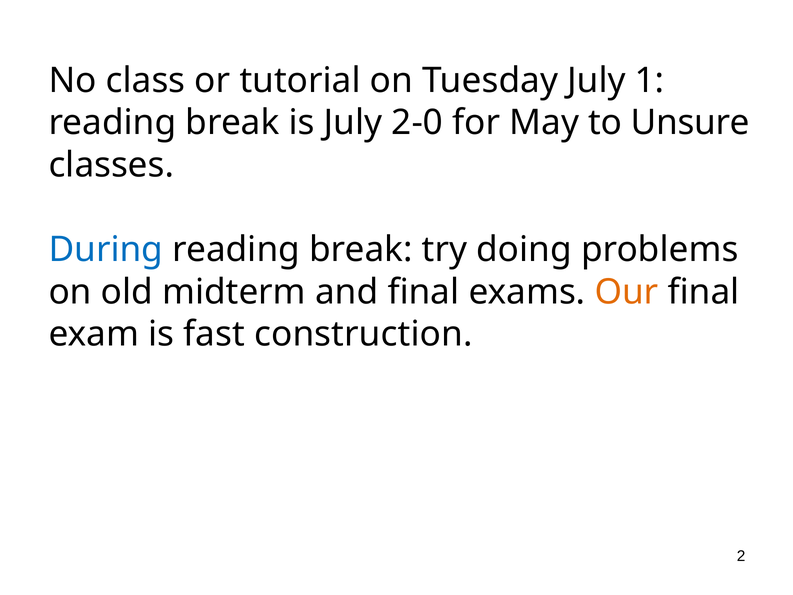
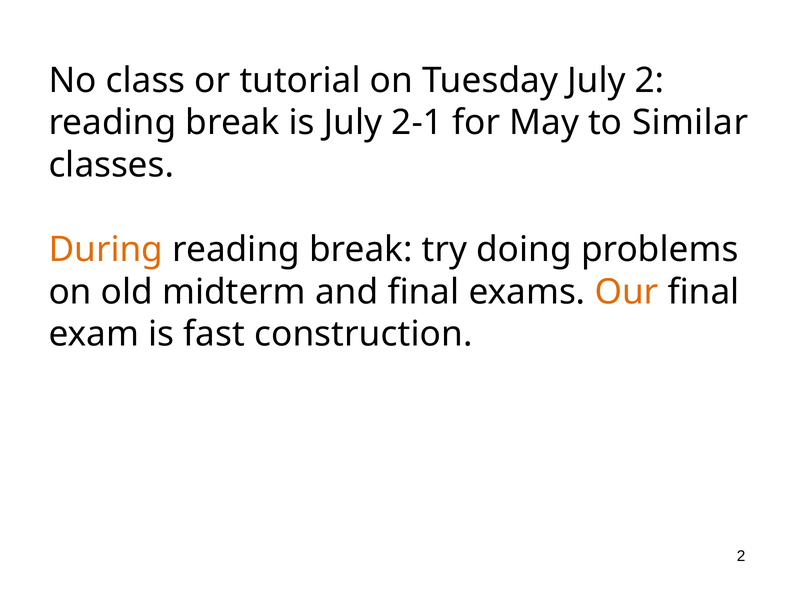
July 1: 1 -> 2 (650, 80)
2-0: 2-0 -> 2-1 (417, 123)
Unsure: Unsure -> Similar (690, 123)
During colour: blue -> orange (106, 250)
